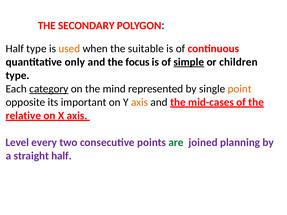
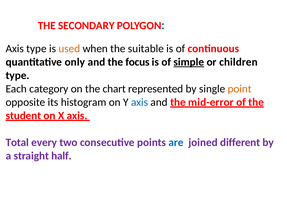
Half: Half -> Axis (15, 49)
category underline: present -> none (49, 89)
mind: mind -> chart (114, 89)
important: important -> histogram (84, 102)
axis colour: orange -> blue (140, 102)
mid-cases: mid-cases -> mid-error (211, 102)
relative: relative -> student (23, 116)
Level: Level -> Total (17, 143)
are colour: green -> blue (176, 143)
planning: planning -> different (240, 143)
